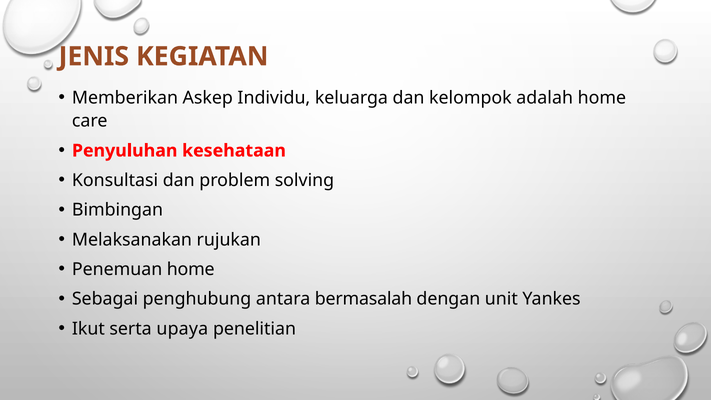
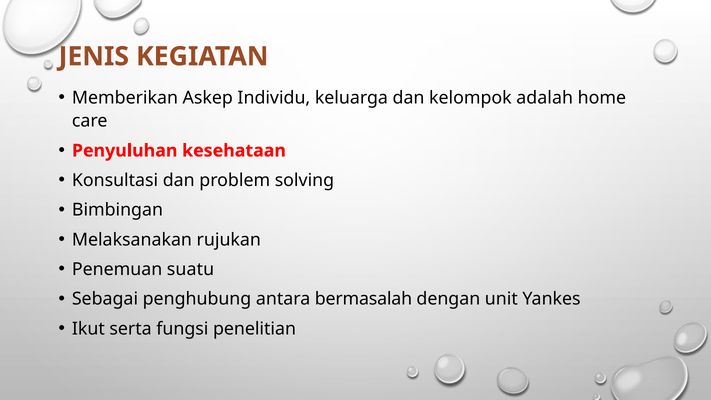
Penemuan home: home -> suatu (191, 269)
upaya: upaya -> fungsi (182, 329)
